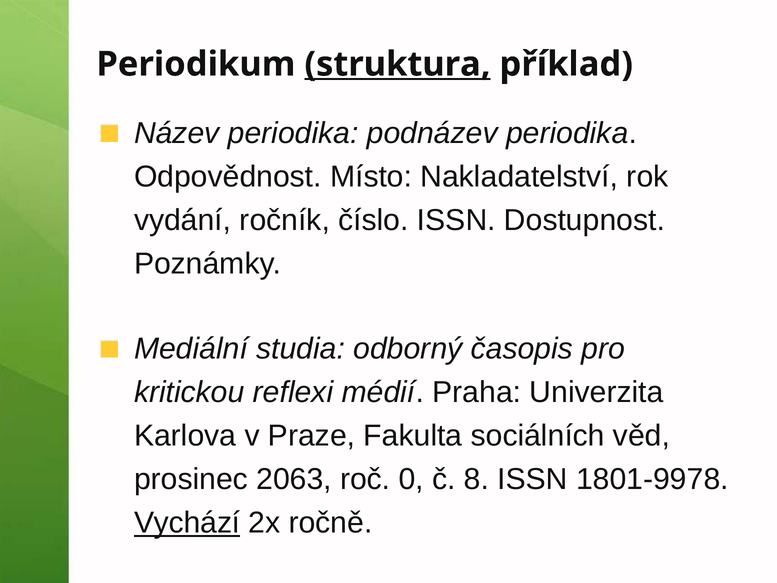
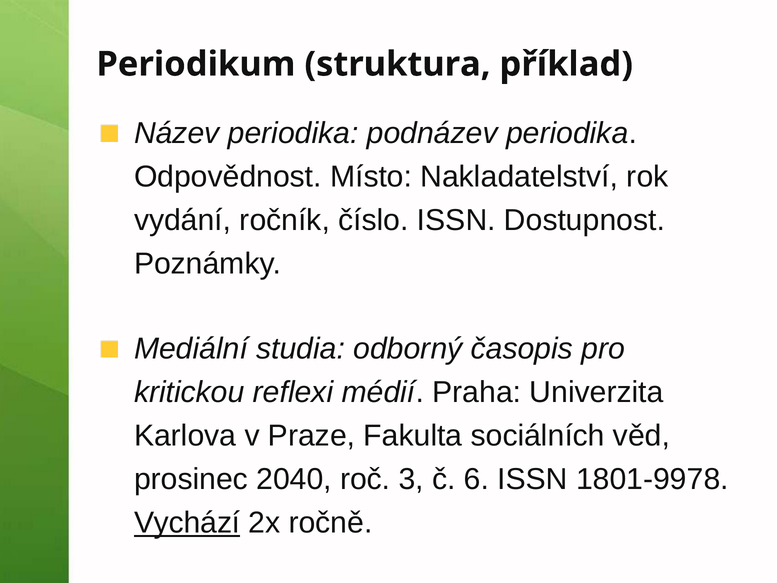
struktura underline: present -> none (397, 64)
2063: 2063 -> 2040 (294, 479)
0: 0 -> 3 (411, 479)
8: 8 -> 6 (476, 479)
